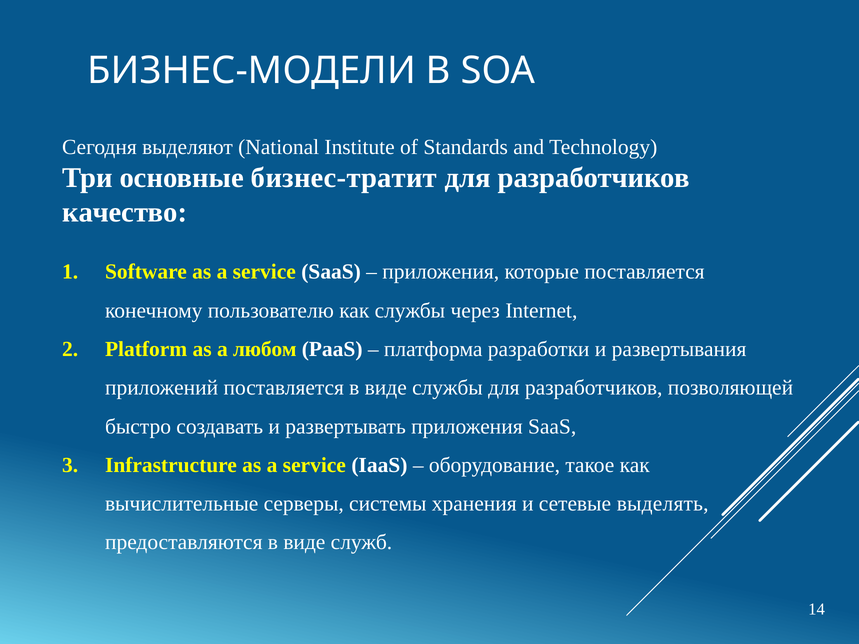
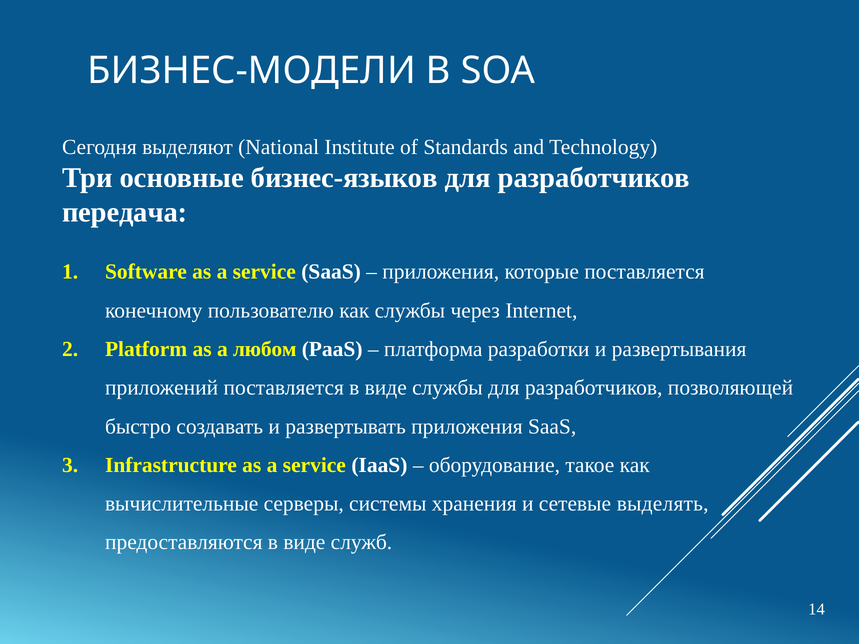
бизнес-тратит: бизнес-тратит -> бизнес-языков (344, 178)
качество: качество -> передача (125, 212)
